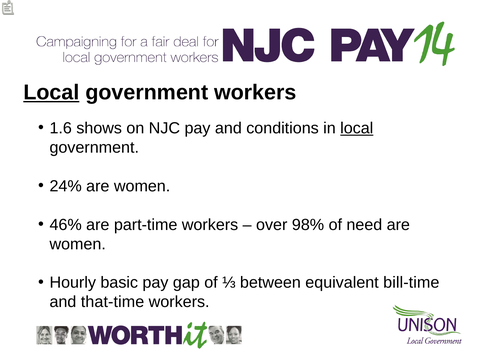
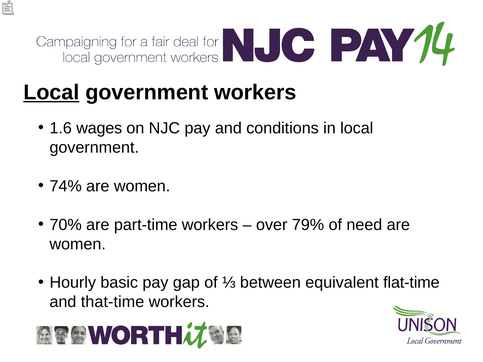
shows: shows -> wages (99, 128)
local underline: present -> none (357, 128)
24%: 24% -> 74% (66, 186)
46%: 46% -> 70% (66, 225)
98%: 98% -> 79% (308, 225)
bill-time: bill-time -> flat-time (411, 283)
